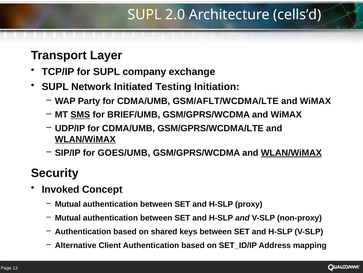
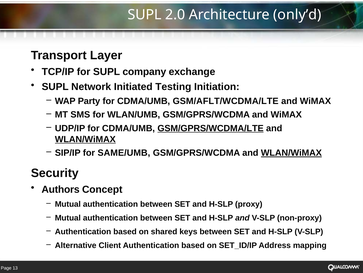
cells’d: cells’d -> only’d (297, 15)
SMS underline: present -> none (80, 114)
BRIEF/UMB: BRIEF/UMB -> WLAN/UMB (134, 114)
GSM/GPRS/WCDMA/LTE underline: none -> present (211, 128)
GOES/UMB: GOES/UMB -> SAME/UMB (124, 153)
Invoked: Invoked -> Authors (61, 189)
